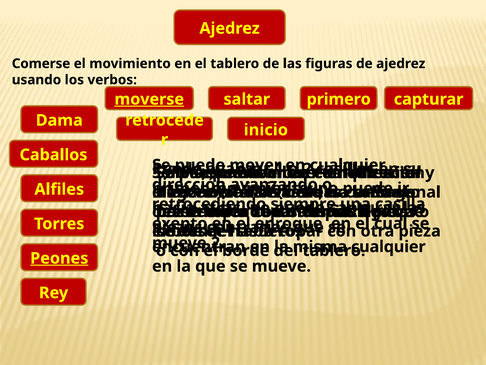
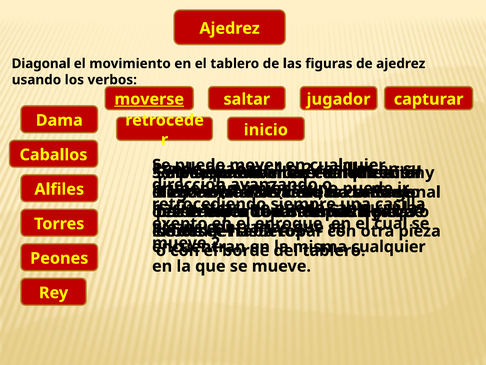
Comerse: Comerse -> Diagonal (41, 64)
primero: primero -> jugador (339, 99)
Peones underline: present -> none (59, 258)
